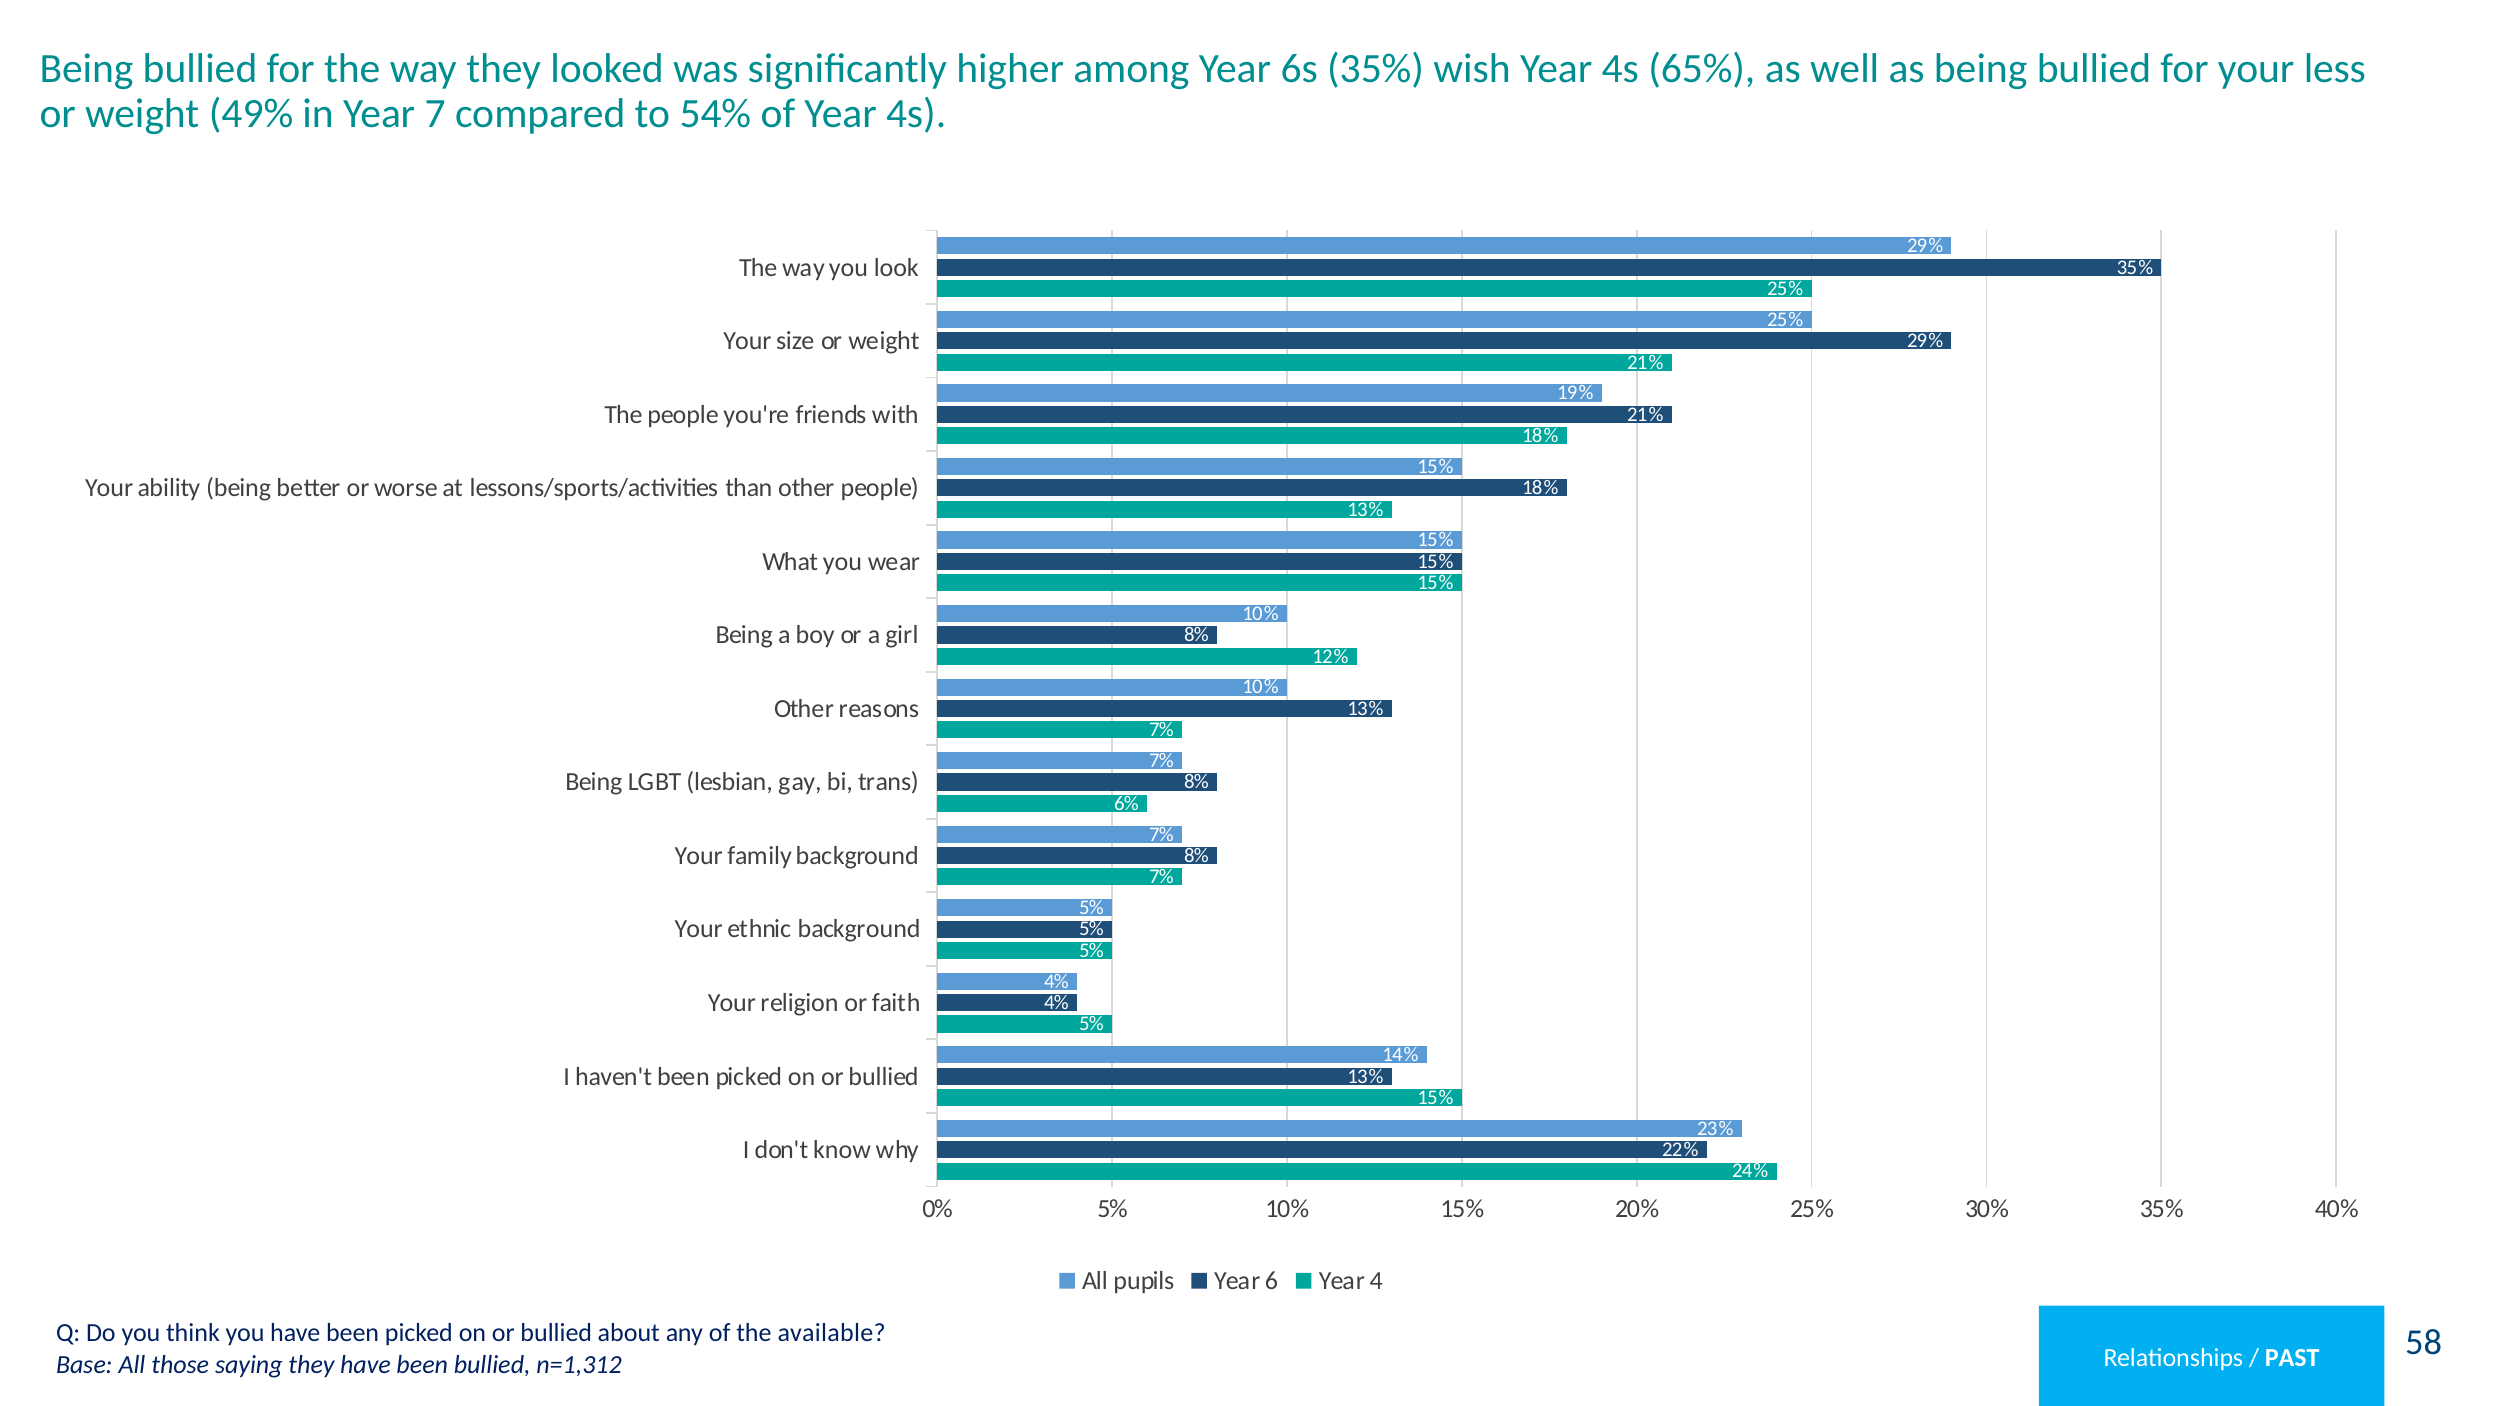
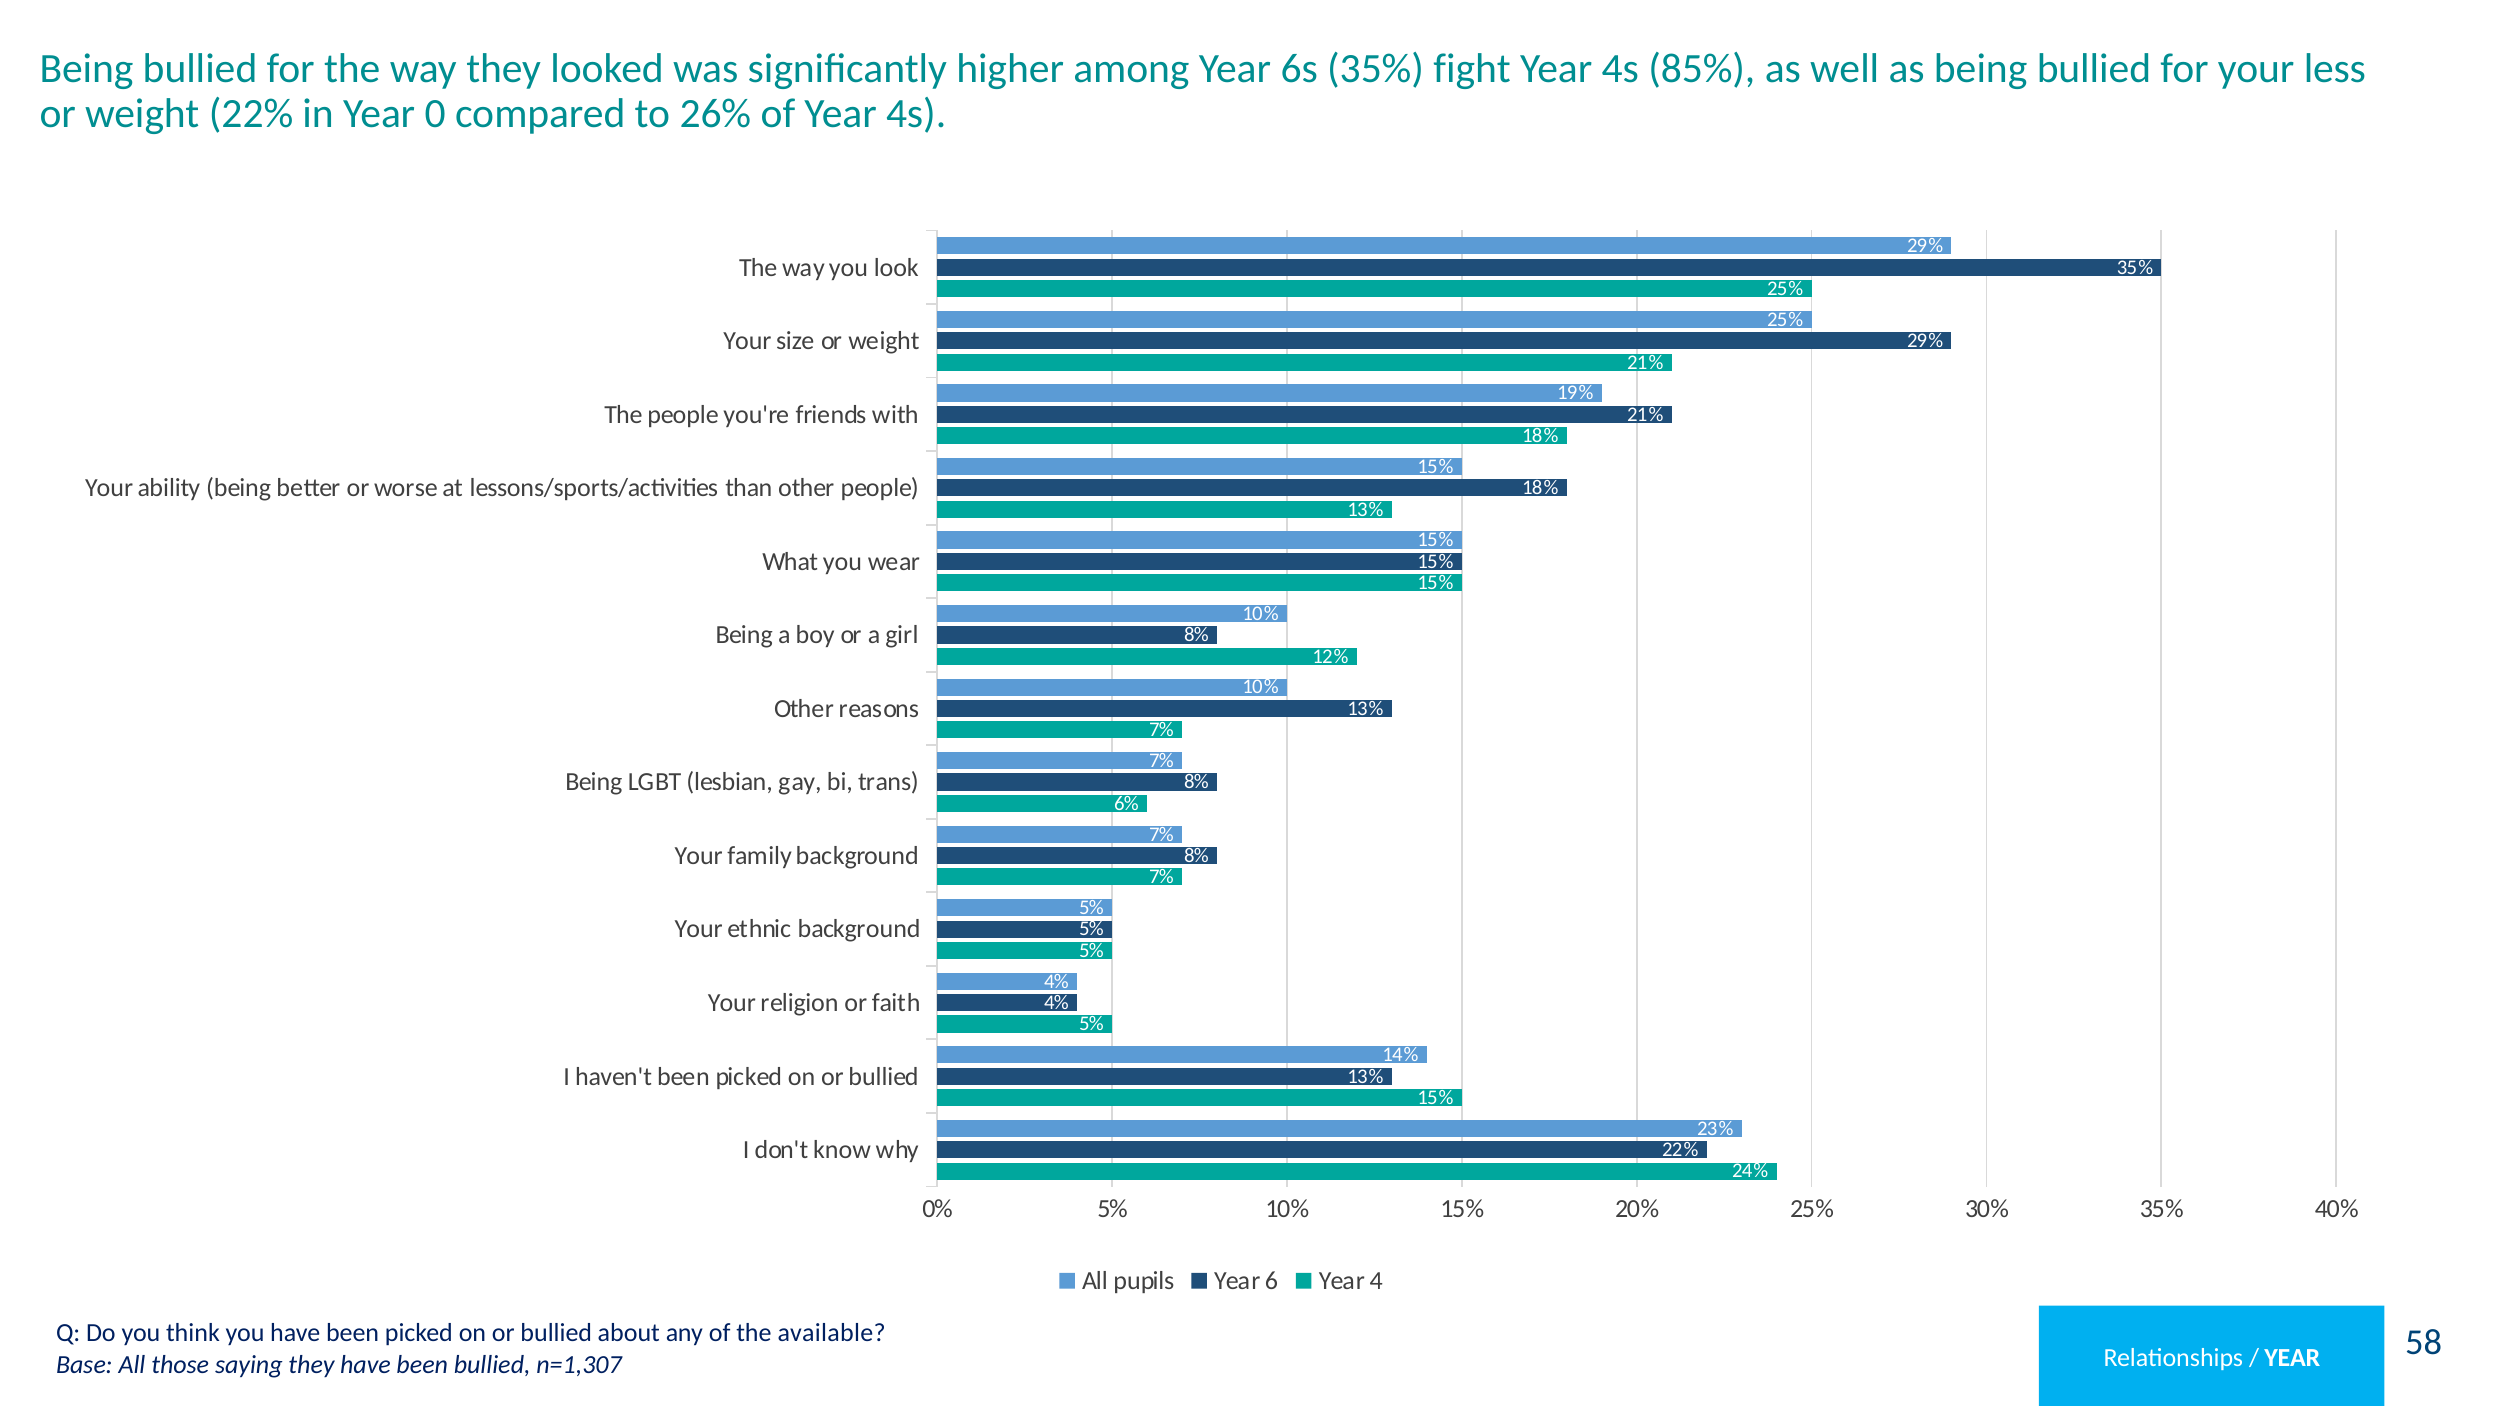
wish: wish -> fight (1472, 68)
65%: 65% -> 85% (1702, 68)
weight 49%: 49% -> 22% (251, 113)
7: 7 -> 0 (435, 113)
54%: 54% -> 26% (715, 113)
n=1,312: n=1,312 -> n=1,307 (579, 1364)
PAST: PAST -> YEAR (2292, 1358)
